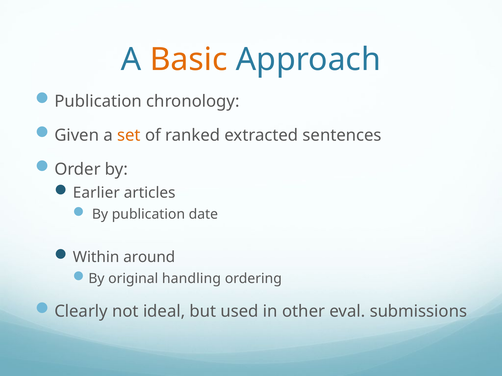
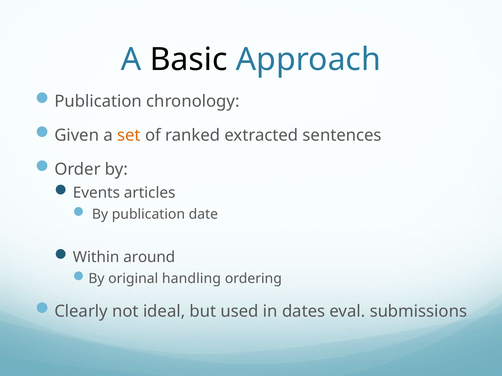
Basic colour: orange -> black (189, 60)
Earlier: Earlier -> Events (96, 193)
other: other -> dates (304, 312)
